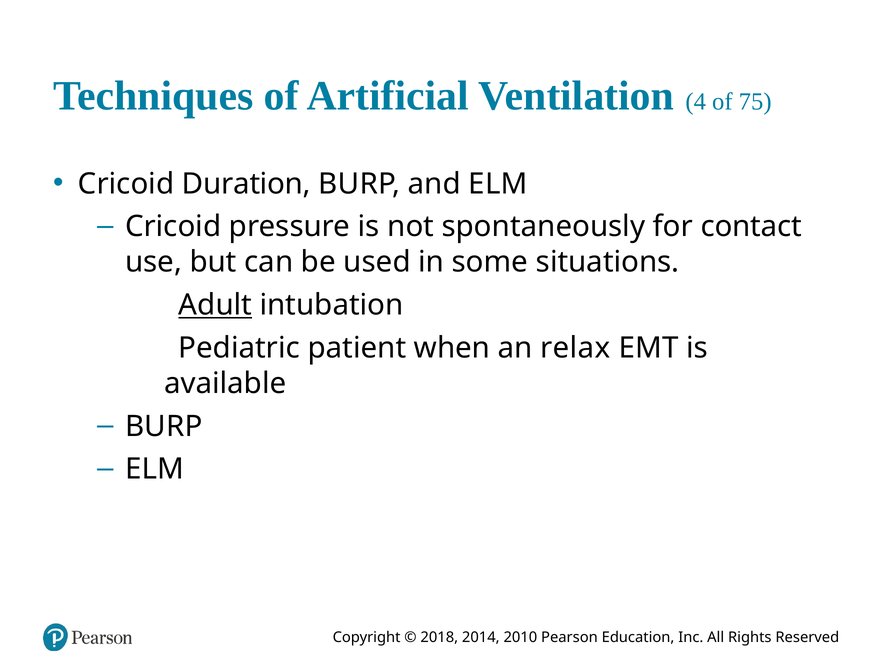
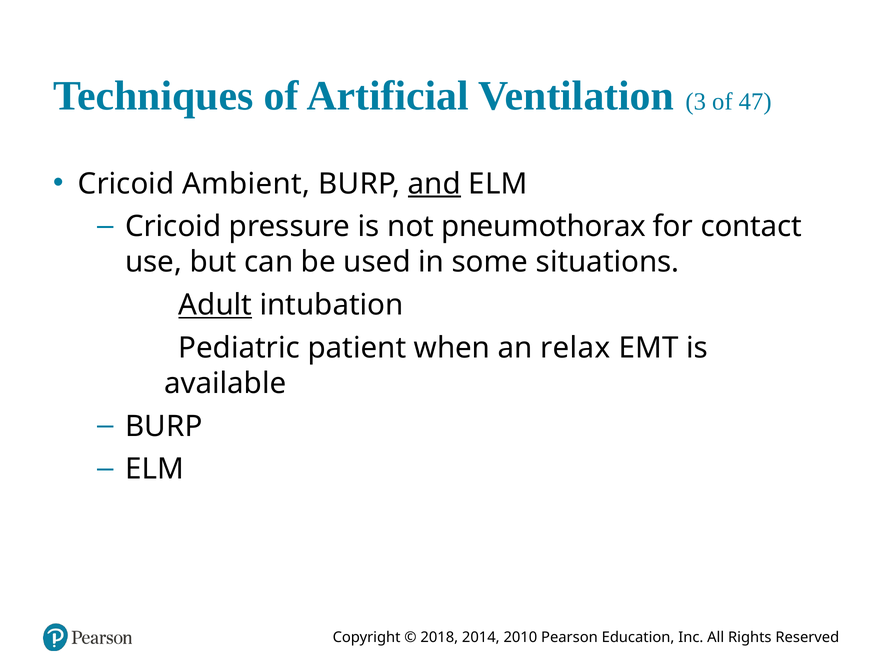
4: 4 -> 3 (696, 102)
75: 75 -> 47 (755, 102)
Duration: Duration -> Ambient (246, 184)
and underline: none -> present (434, 184)
spontaneously: spontaneously -> pneumothorax (544, 227)
